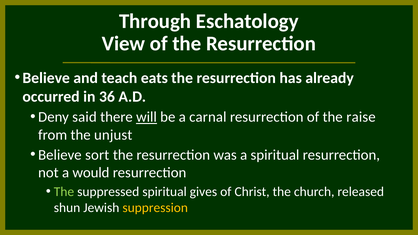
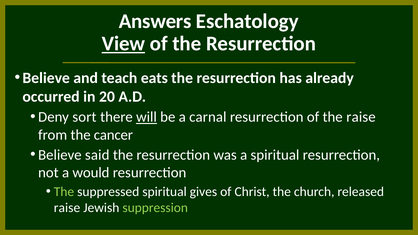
Through: Through -> Answers (155, 21)
View underline: none -> present (123, 44)
36: 36 -> 20 (107, 97)
said: said -> sort (84, 117)
unjust: unjust -> cancer (113, 135)
sort: sort -> said (97, 155)
shun: shun -> raise (67, 208)
suppression colour: yellow -> light green (155, 208)
